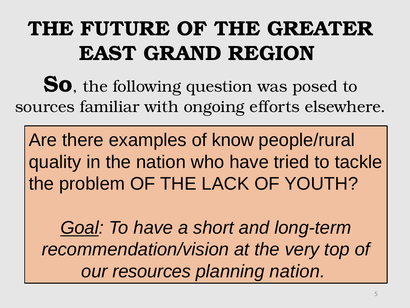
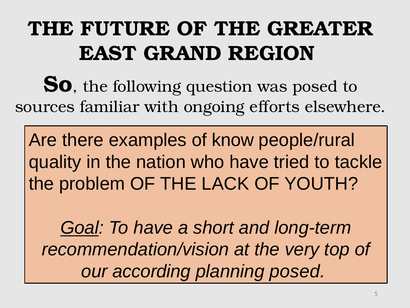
resources: resources -> according (152, 271)
planning nation: nation -> posed (297, 271)
